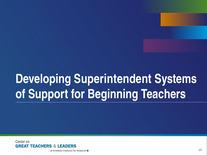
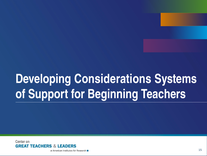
Superintendent: Superintendent -> Considerations (113, 78)
